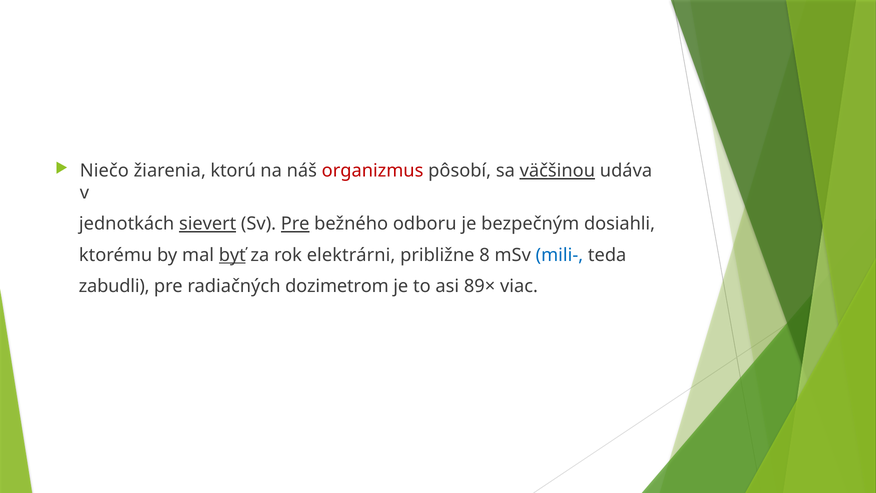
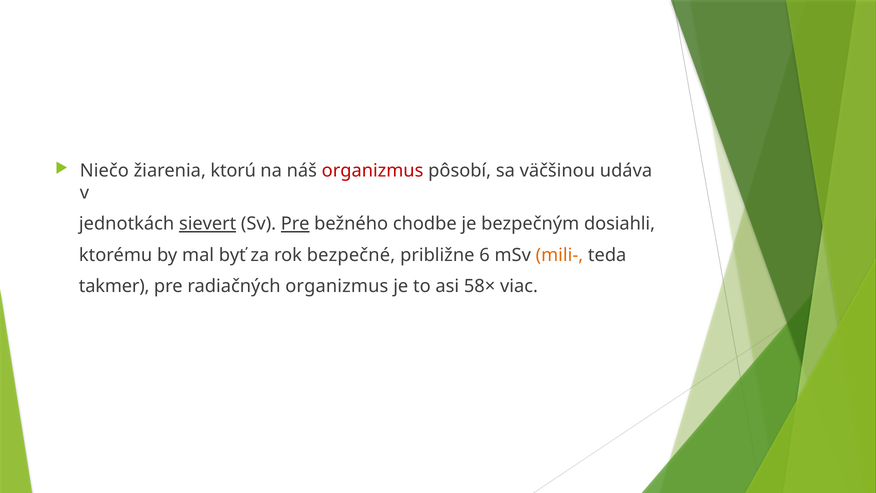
väčšinou underline: present -> none (557, 171)
odboru: odboru -> chodbe (425, 224)
byť underline: present -> none (232, 255)
elektrárni: elektrárni -> bezpečné (351, 255)
8: 8 -> 6 (485, 255)
mili- colour: blue -> orange (559, 255)
zabudli: zabudli -> takmer (114, 286)
radiačných dozimetrom: dozimetrom -> organizmus (337, 286)
89×: 89× -> 58× (480, 286)
